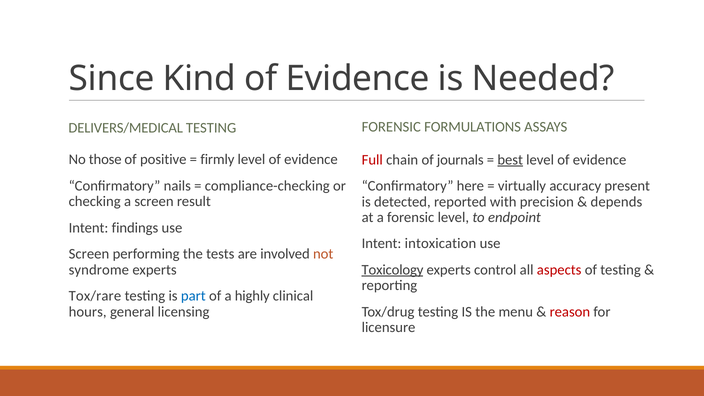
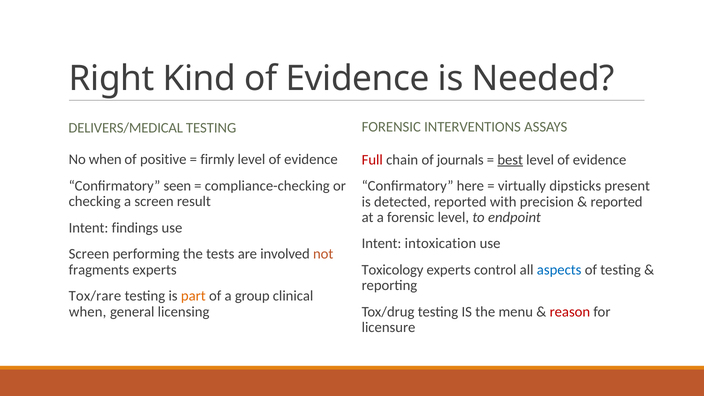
Since: Since -> Right (112, 79)
FORMULATIONS: FORMULATIONS -> INTERVENTIONS (473, 127)
No those: those -> when (105, 160)
nails: nails -> seen (177, 186)
accuracy: accuracy -> dipsticks (575, 186)
depends: depends -> reported (617, 202)
syndrome: syndrome -> fragments (99, 270)
Toxicology underline: present -> none (393, 270)
aspects colour: red -> blue (559, 270)
part colour: blue -> orange (193, 296)
highly: highly -> group (252, 296)
hours: hours -> when (88, 312)
